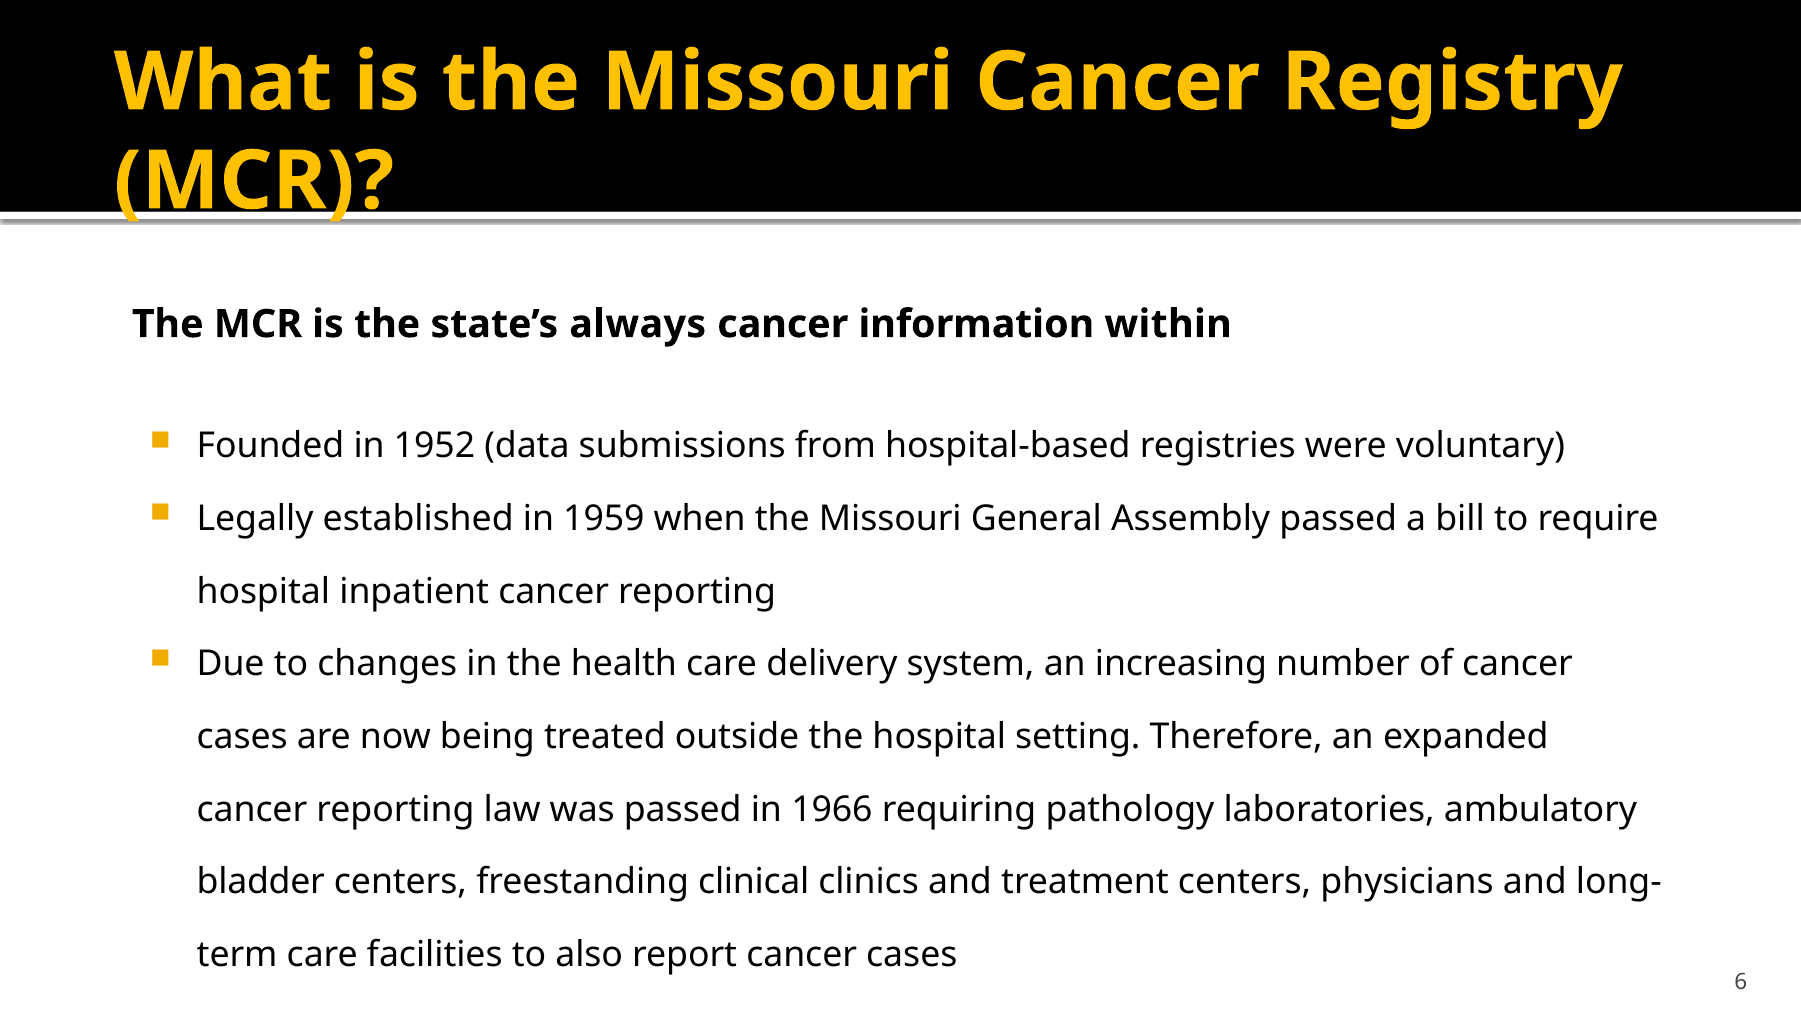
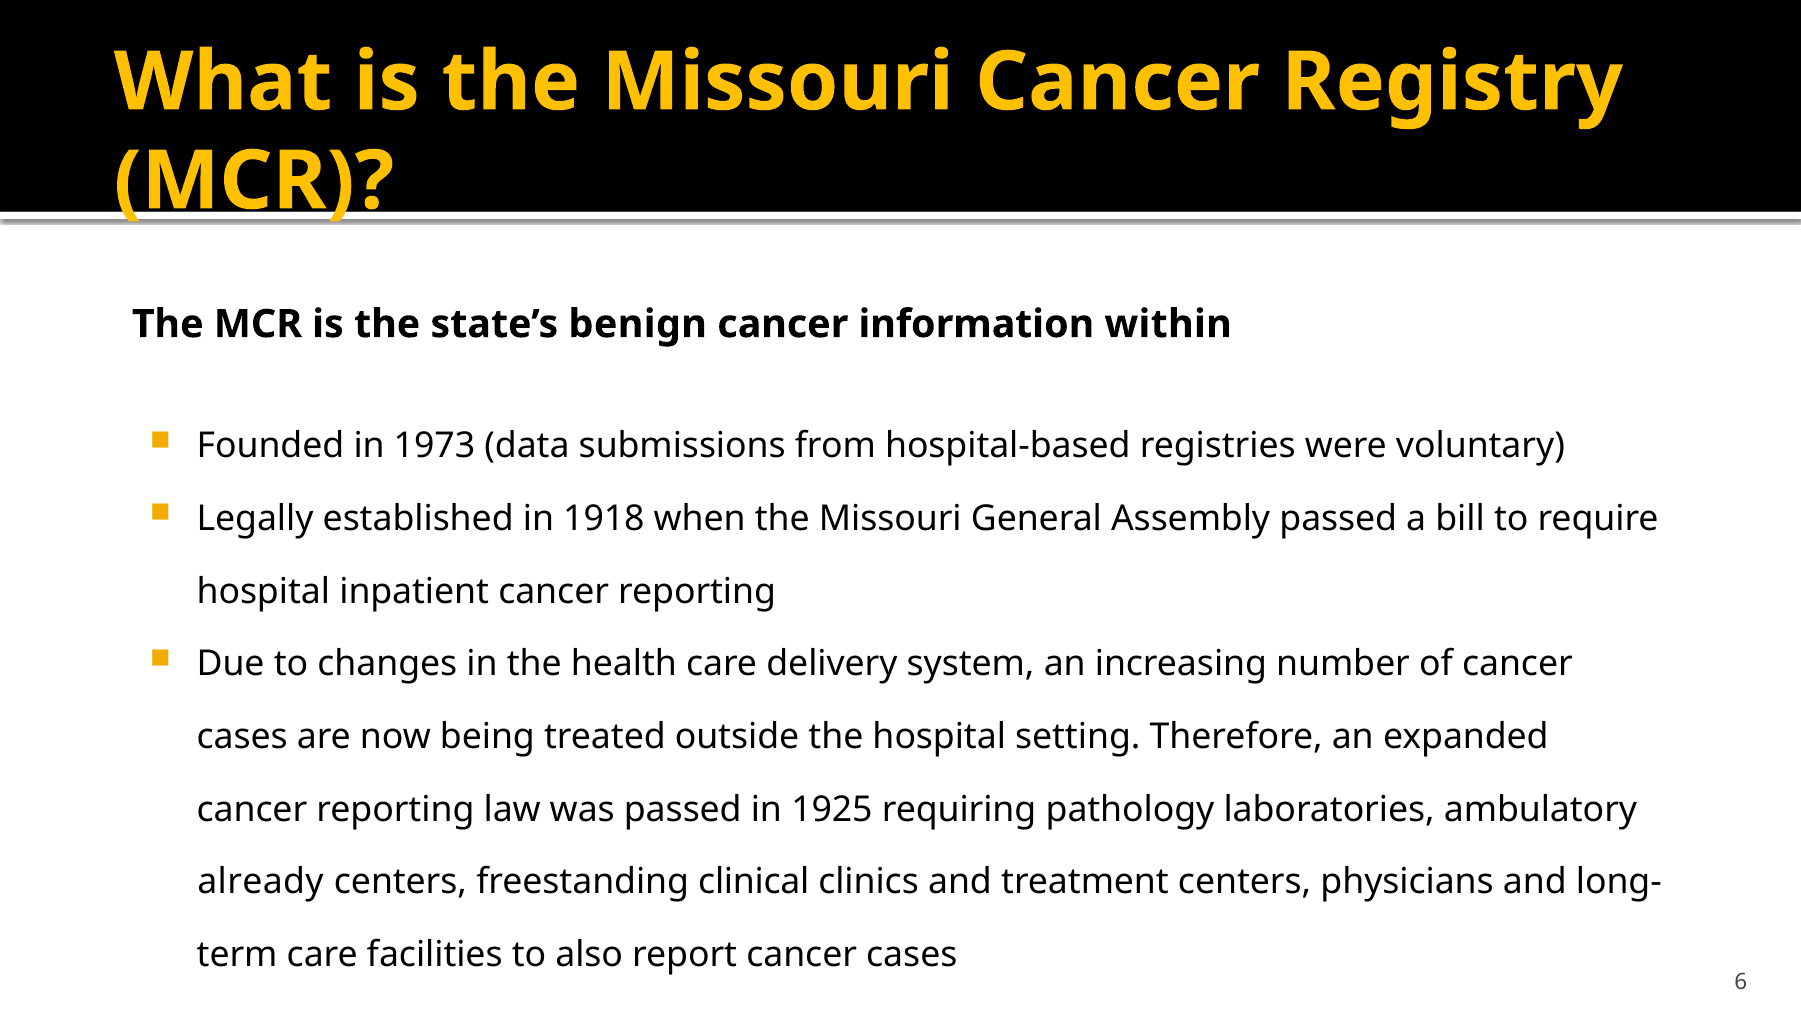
always: always -> benign (638, 324)
1952: 1952 -> 1973 (434, 446)
1959: 1959 -> 1918 (604, 519)
1966: 1966 -> 1925 (832, 809)
bladder: bladder -> already (261, 882)
